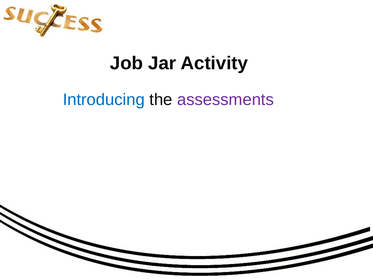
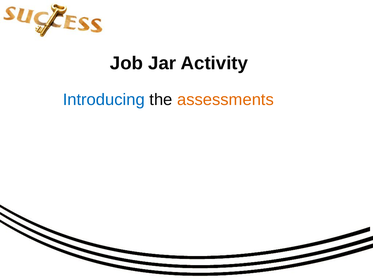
assessments colour: purple -> orange (225, 100)
